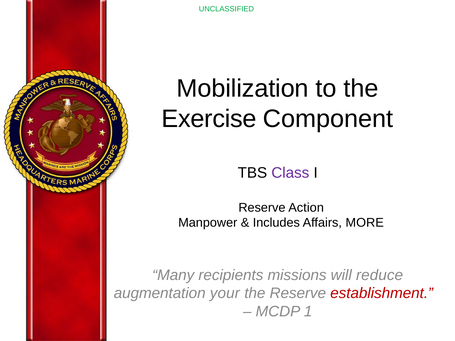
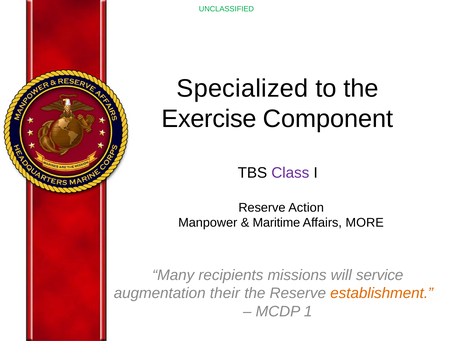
Mobilization: Mobilization -> Specialized (242, 89)
Includes: Includes -> Maritime (276, 223)
reduce: reduce -> service (380, 275)
your: your -> their (225, 294)
establishment colour: red -> orange (382, 294)
